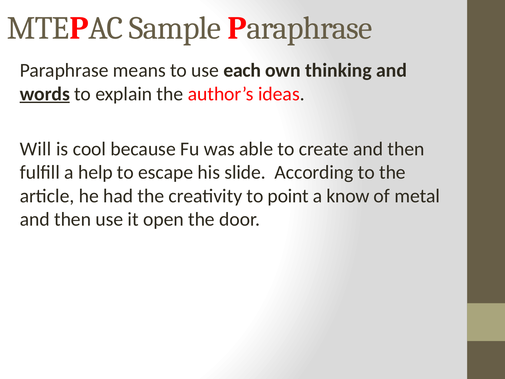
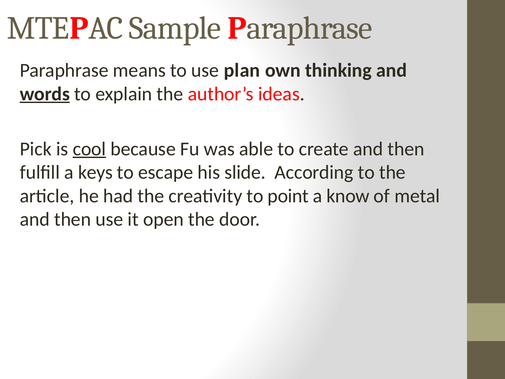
each: each -> plan (242, 70)
Will: Will -> Pick (36, 149)
cool underline: none -> present (89, 149)
help: help -> keys (95, 172)
